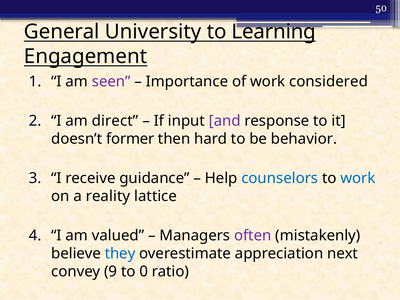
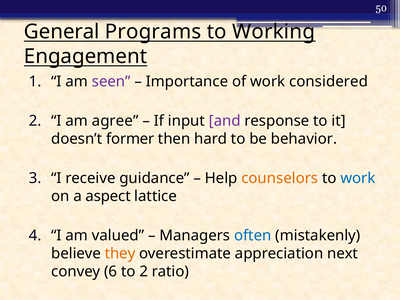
University: University -> Programs (153, 32)
Learning: Learning -> Working (274, 32)
direct: direct -> agree (115, 121)
counselors colour: blue -> orange (280, 178)
reality: reality -> aspect (108, 196)
often colour: purple -> blue (253, 236)
they colour: blue -> orange (120, 254)
9: 9 -> 6 (111, 272)
to 0: 0 -> 2 (144, 272)
